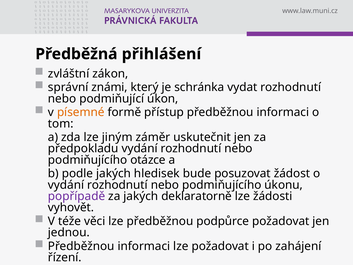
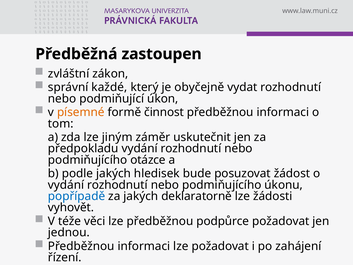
přihlášení: přihlášení -> zastoupen (162, 54)
známi: známi -> každé (109, 87)
schránka: schránka -> obyčejně (199, 87)
přístup: přístup -> činnost (164, 112)
popřípadě colour: purple -> blue (77, 196)
